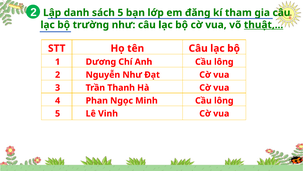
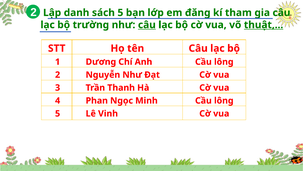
câu underline: none -> present (147, 25)
